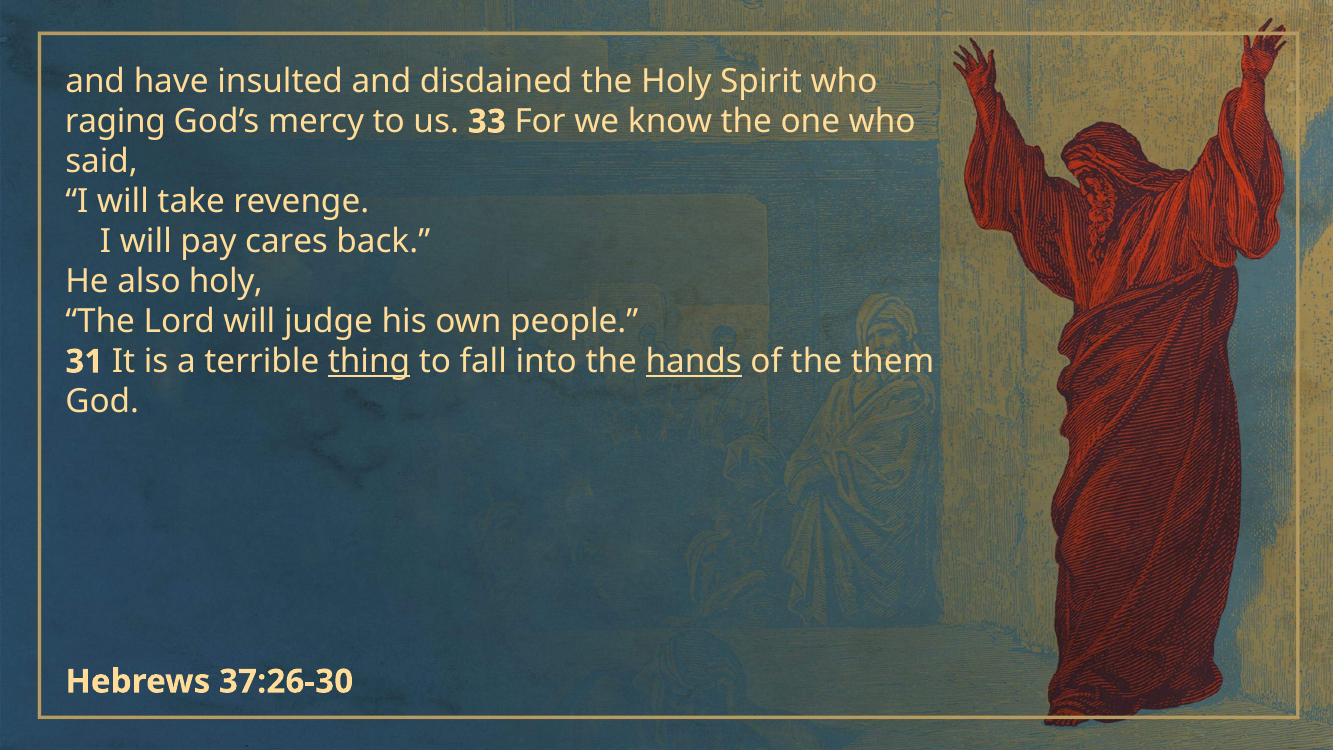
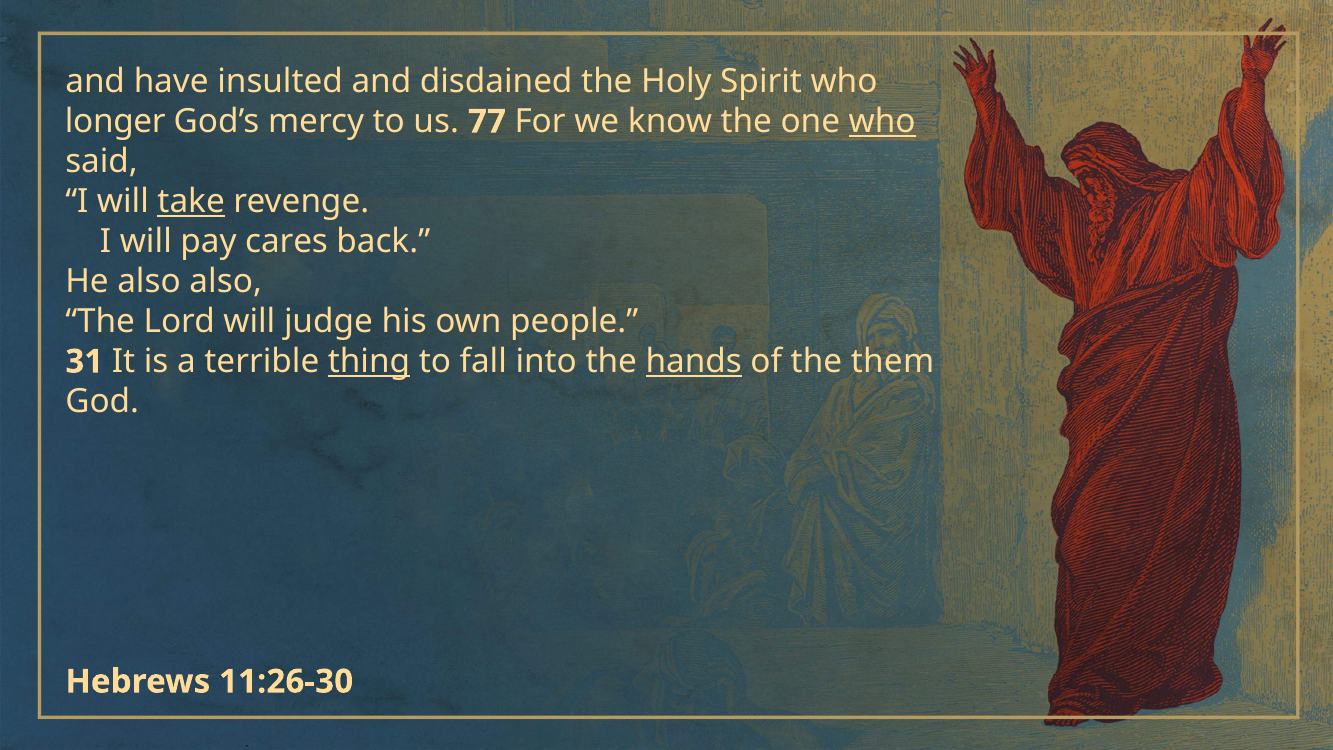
raging: raging -> longer (115, 122)
33: 33 -> 77 (487, 122)
who underline: none -> present (882, 122)
take underline: none -> present (191, 202)
also holy: holy -> also (226, 282)
37:26-30: 37:26-30 -> 11:26-30 (286, 681)
